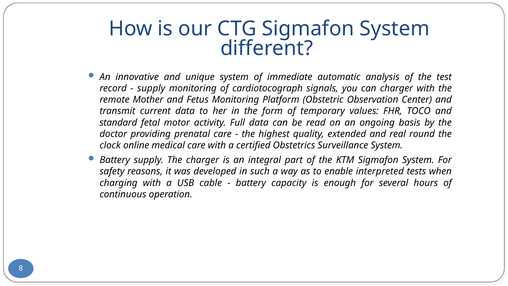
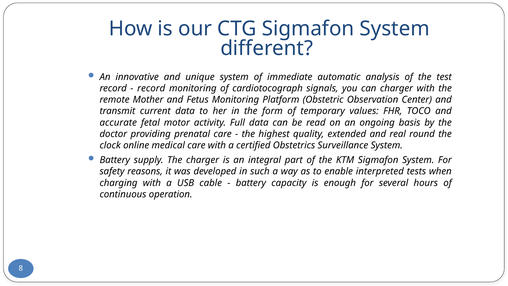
supply: supply -> record (151, 88)
standard: standard -> accurate (118, 123)
